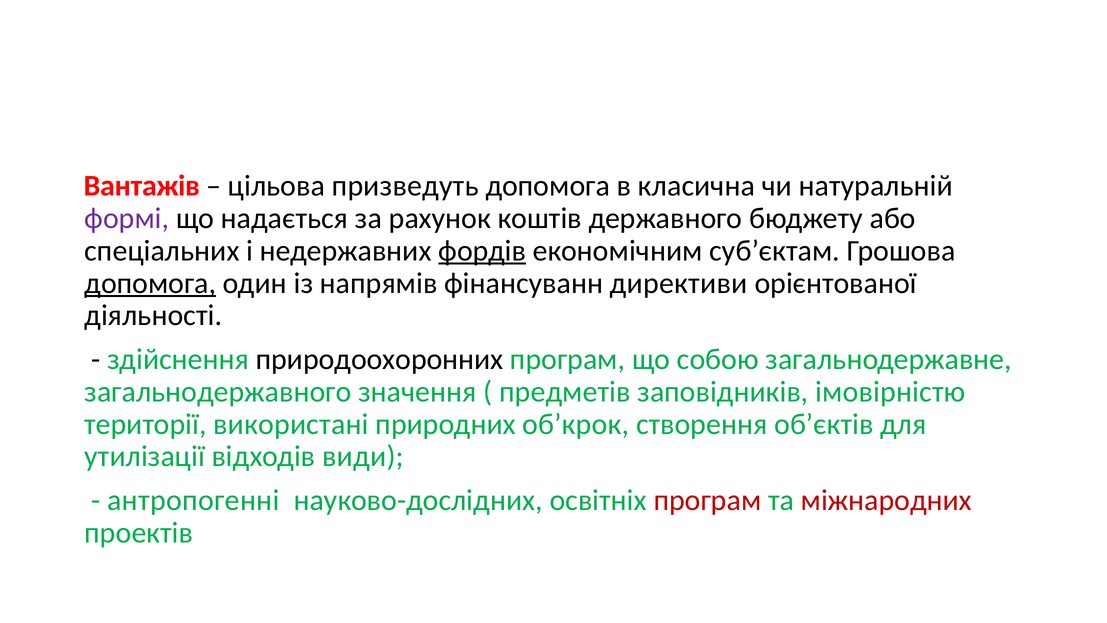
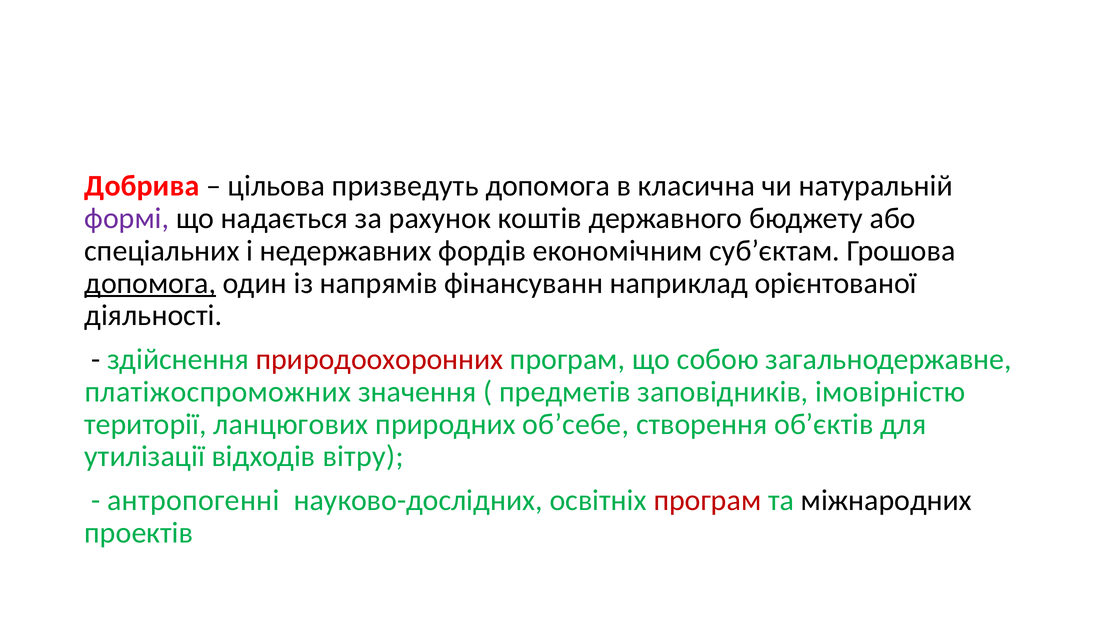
Вантажів: Вантажів -> Добрива (142, 186)
фордів underline: present -> none (482, 251)
директиви: директиви -> наприклад (679, 283)
природоохоронних colour: black -> red (380, 359)
загальнодержавного: загальнодержавного -> платіжоспроможних (218, 392)
використані: використані -> ланцюгових (291, 424)
об’крок: об’крок -> об’себе (576, 424)
види: види -> вітру (363, 456)
міжнародних colour: red -> black (886, 500)
